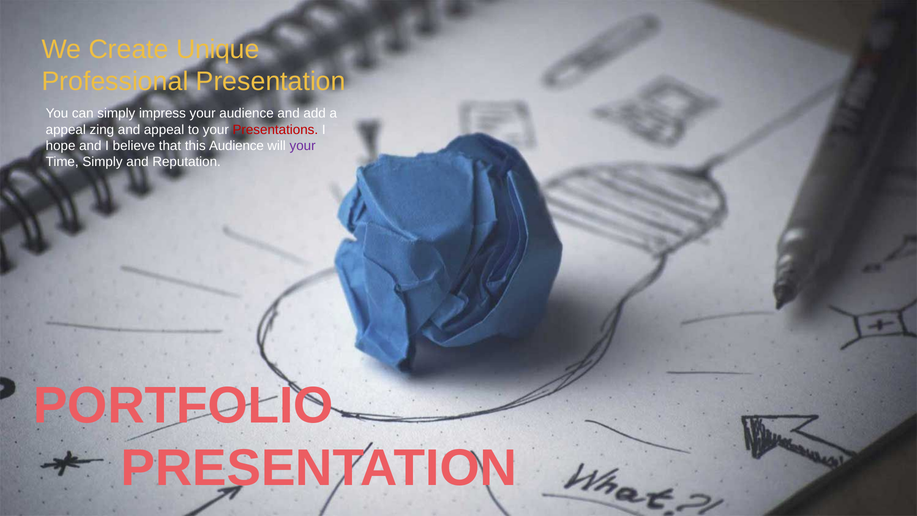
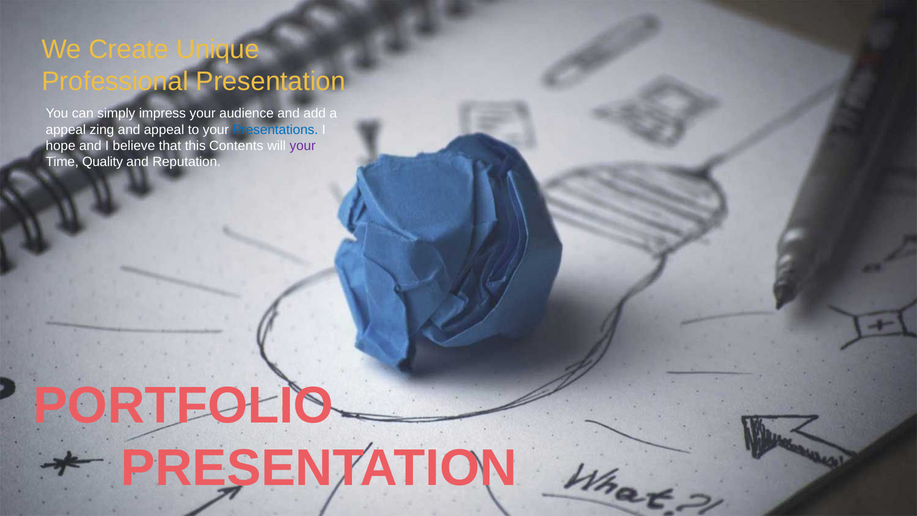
Presentations colour: red -> blue (275, 130)
this Audience: Audience -> Contents (236, 146)
Time Simply: Simply -> Quality (103, 162)
